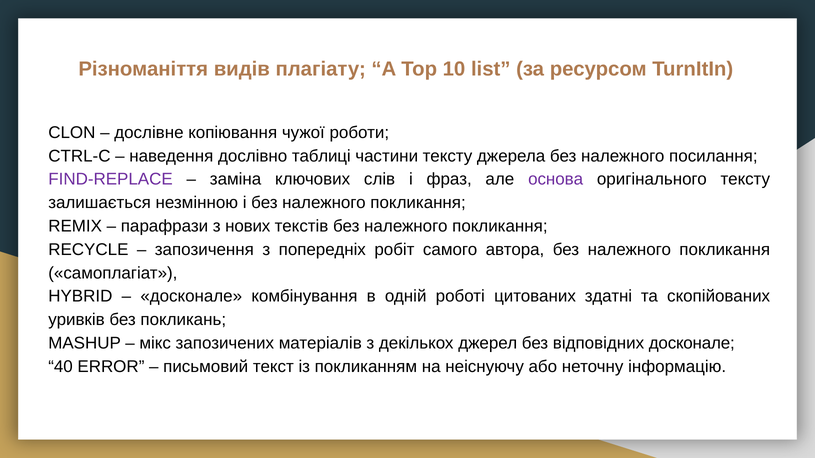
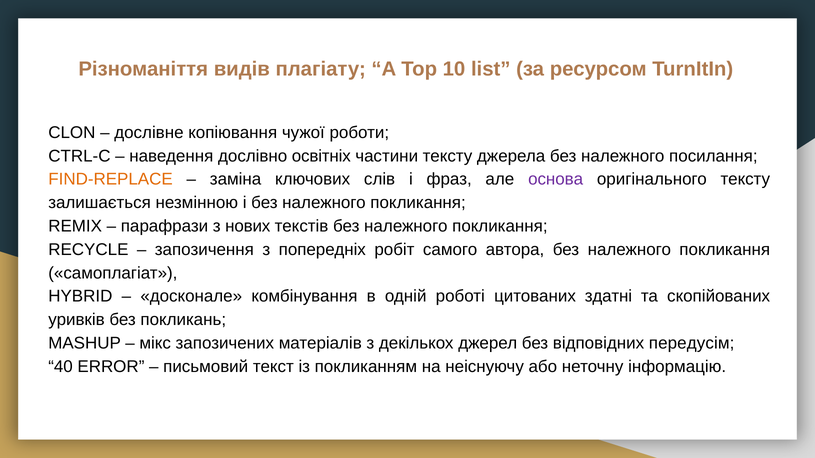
таблиці: таблиці -> освітніх (321, 156)
FIND-REPLACE colour: purple -> orange (111, 180)
відповідних досконале: досконале -> передусім (692, 344)
